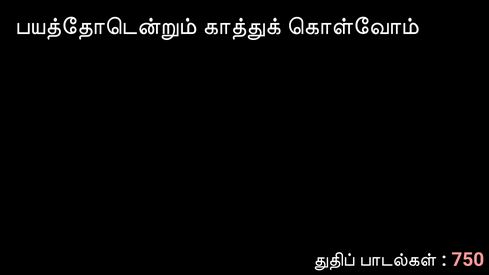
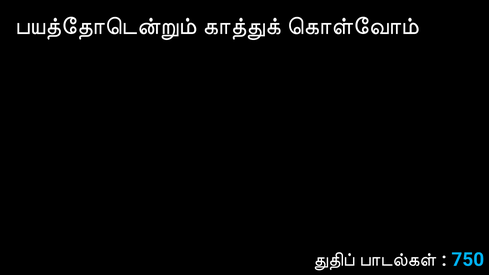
750 colour: pink -> light blue (468, 260)
